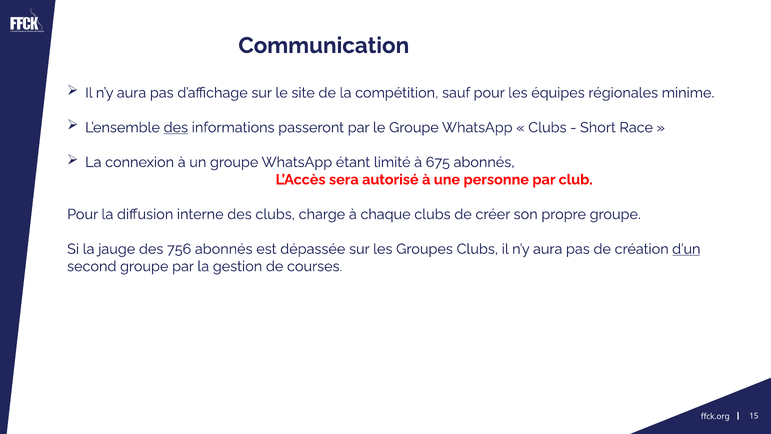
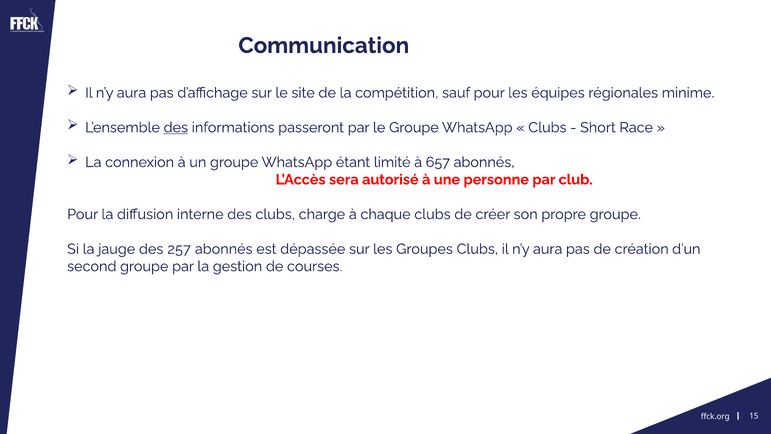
675: 675 -> 657 (438, 162)
756: 756 -> 257 (179, 249)
d’un underline: present -> none (686, 249)
